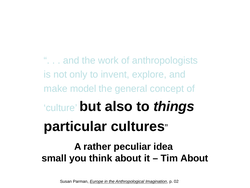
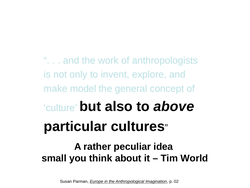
things: things -> above (174, 106)
Tim About: About -> World (194, 158)
